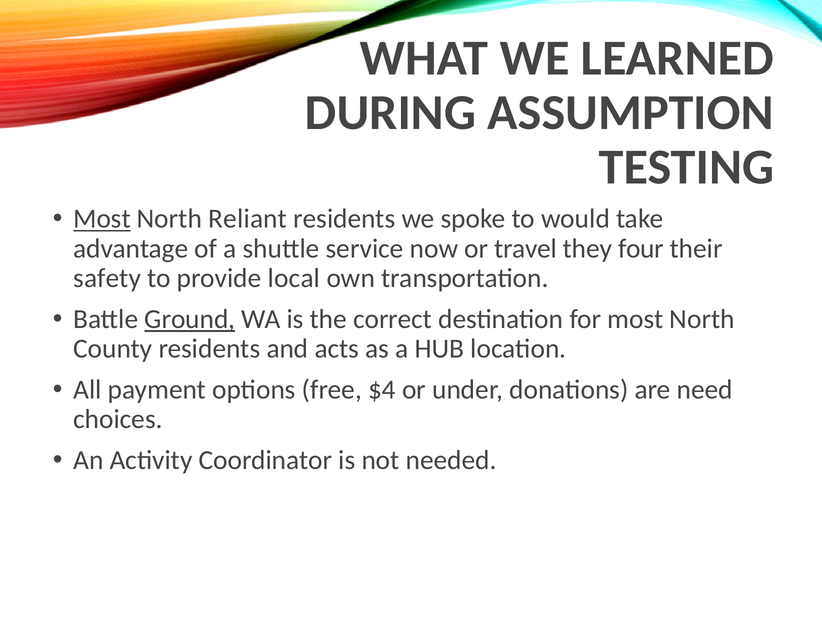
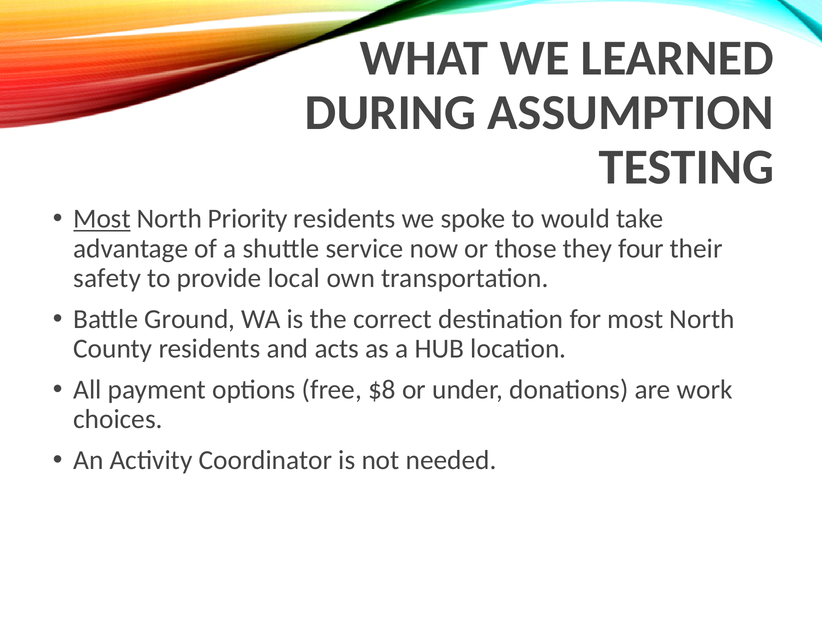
Reliant: Reliant -> Priority (248, 219)
travel: travel -> those (526, 248)
Ground underline: present -> none (190, 319)
$4: $4 -> $8 (382, 389)
need: need -> work (705, 389)
